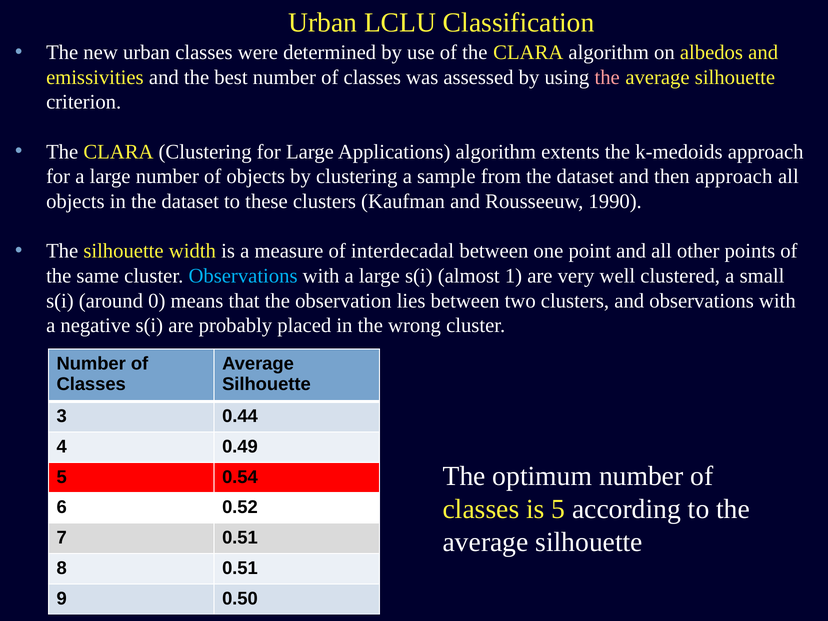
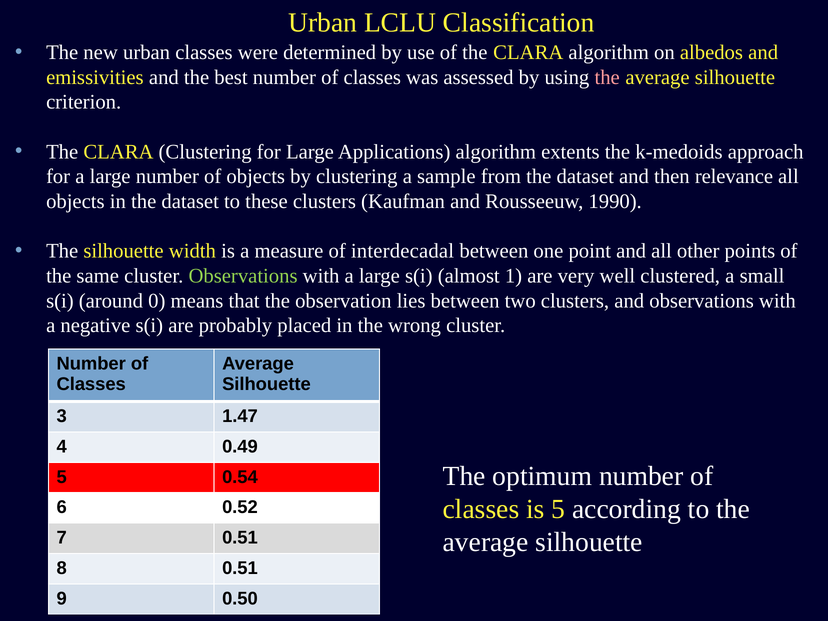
then approach: approach -> relevance (734, 177)
Observations colour: light blue -> light green (243, 276)
0.44: 0.44 -> 1.47 (240, 416)
